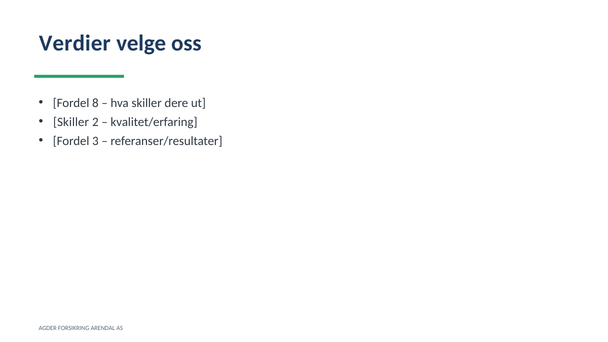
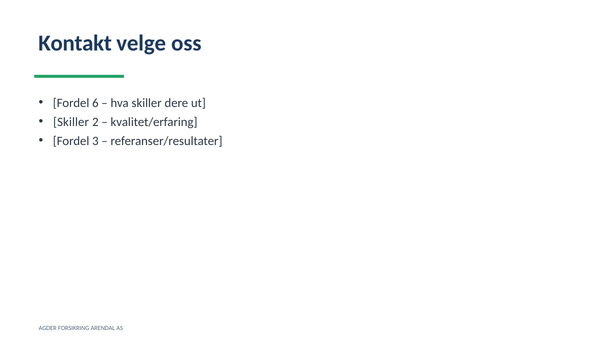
Verdier: Verdier -> Kontakt (75, 43)
8: 8 -> 6 (95, 103)
